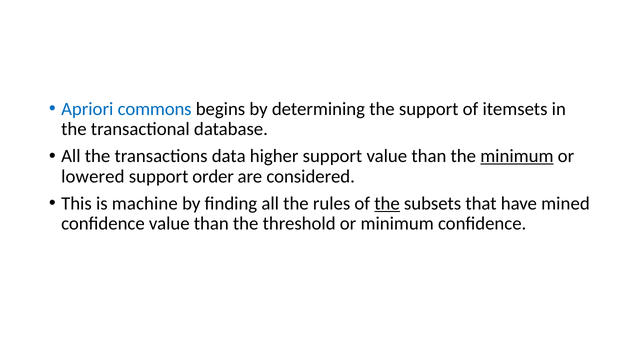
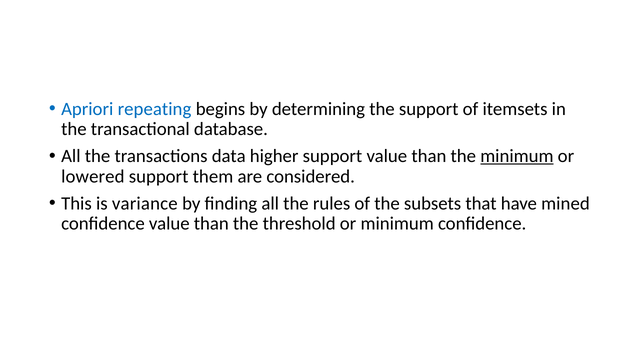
commons: commons -> repeating (154, 109)
order: order -> them (213, 176)
machine: machine -> variance (145, 203)
the underline: present -> none (387, 203)
